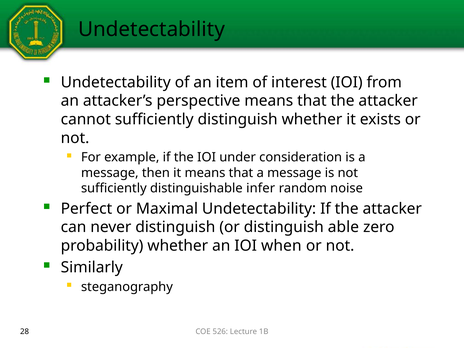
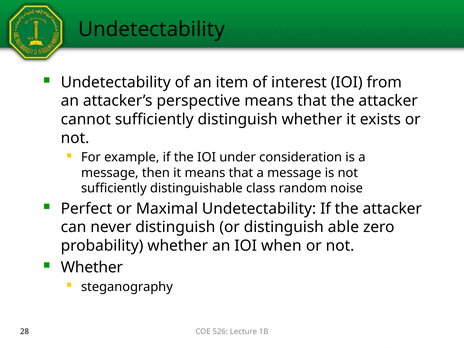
infer: infer -> class (261, 188)
Similarly: Similarly -> Whether (92, 267)
